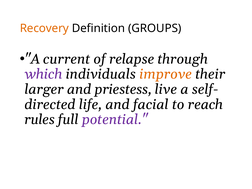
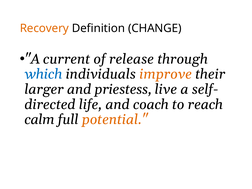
GROUPS: GROUPS -> CHANGE (155, 28)
relapse: relapse -> release (132, 59)
which colour: purple -> blue (43, 74)
facial: facial -> coach (151, 104)
rules: rules -> calm (40, 120)
potential colour: purple -> orange (115, 120)
